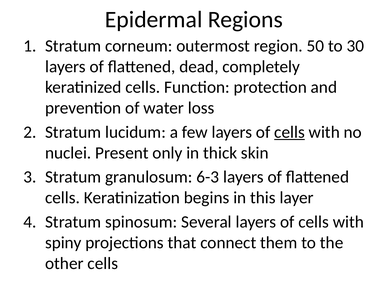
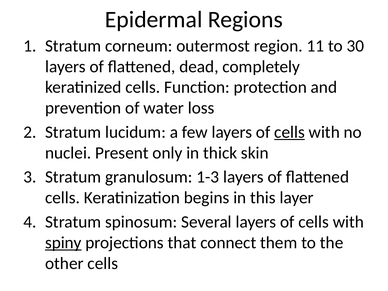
50: 50 -> 11 (315, 46)
6-3: 6-3 -> 1-3 (208, 177)
spiny underline: none -> present (63, 243)
